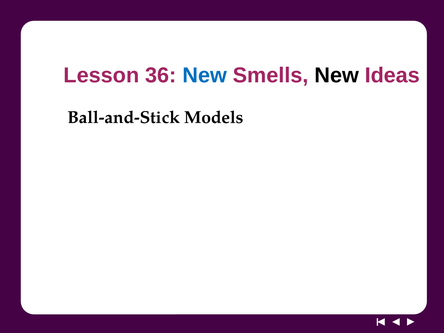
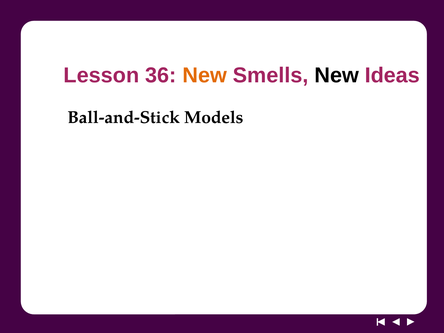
New colour: blue -> orange (205, 75)
